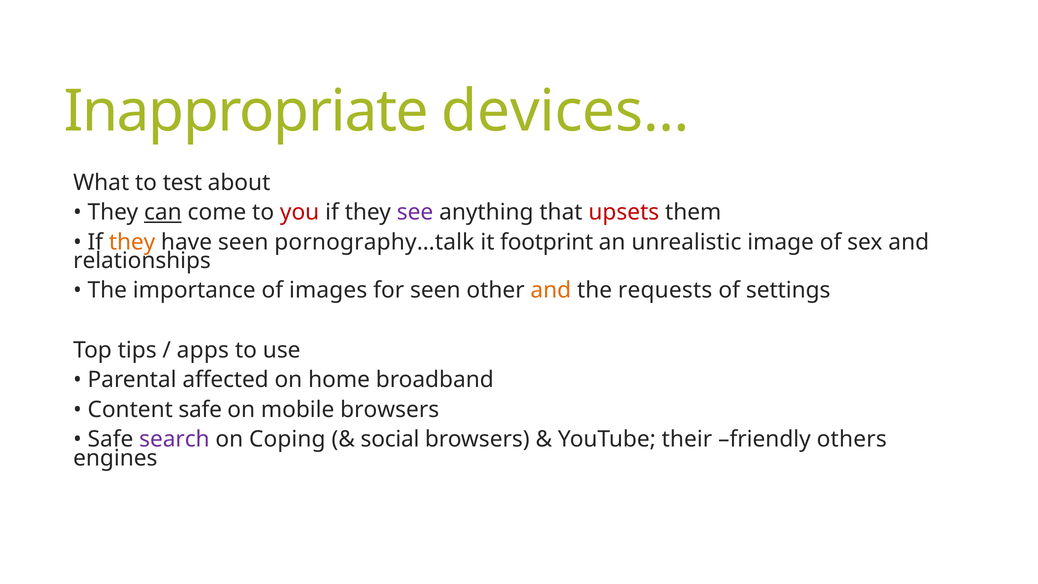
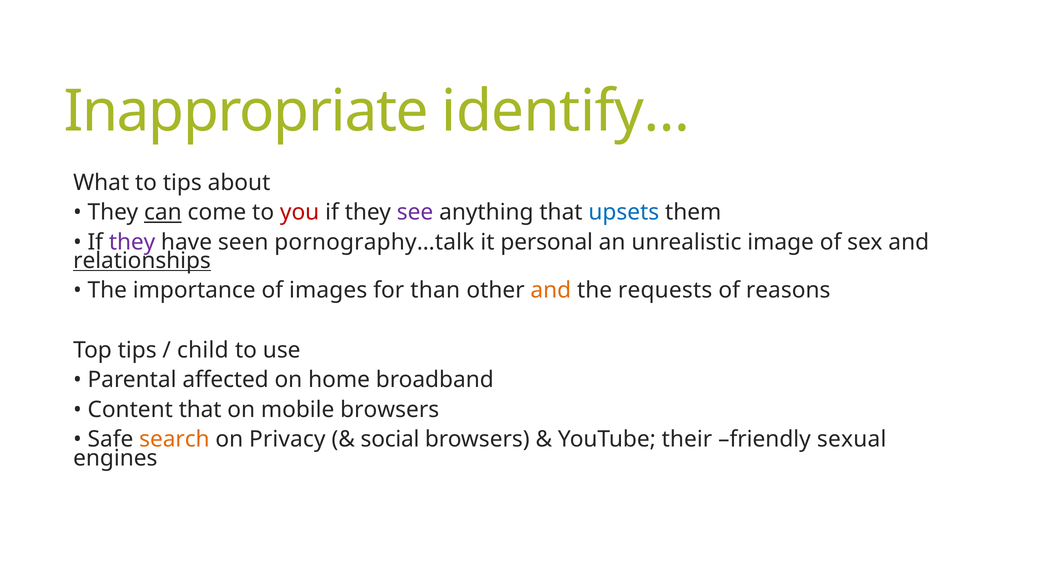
devices…: devices… -> identify… (566, 112)
to test: test -> tips (182, 183)
upsets colour: red -> blue (624, 212)
they colour: orange -> purple (132, 242)
footprint: footprint -> personal (547, 242)
relationships underline: none -> present (142, 261)
for seen: seen -> than (435, 290)
settings: settings -> reasons (788, 290)
apps: apps -> child (203, 350)
Content safe: safe -> that (200, 410)
search colour: purple -> orange (174, 439)
Coping: Coping -> Privacy (287, 439)
others: others -> sexual (852, 439)
